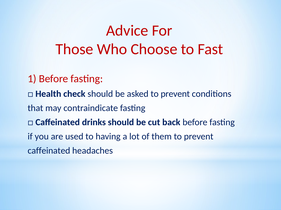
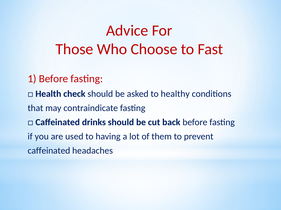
asked to prevent: prevent -> healthy (175, 94)
